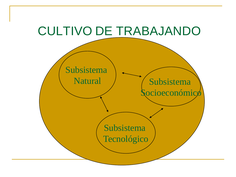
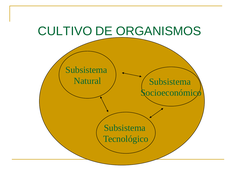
TRABAJANDO: TRABAJANDO -> ORGANISMOS (159, 31)
